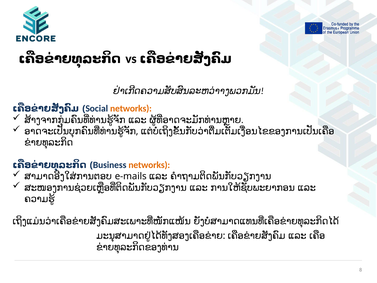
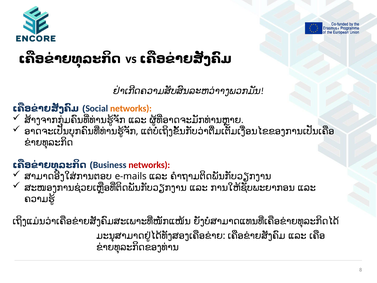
networks colour: orange -> red (149, 165)
